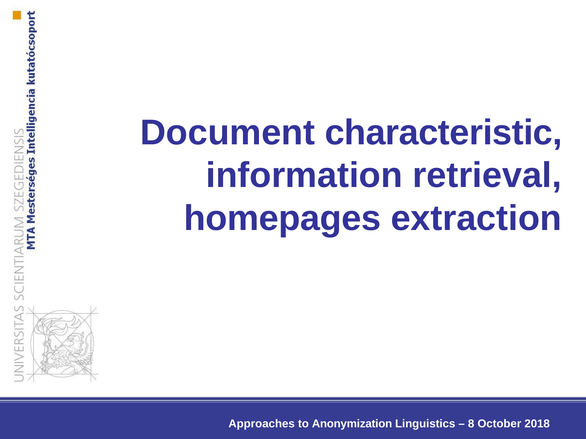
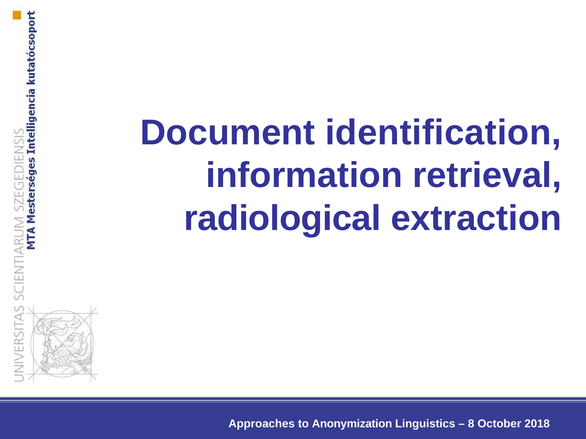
characteristic: characteristic -> identification (443, 133)
homepages: homepages -> radiological (283, 219)
